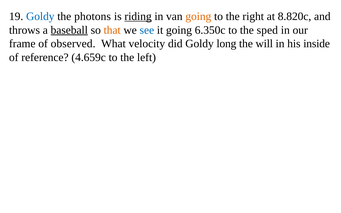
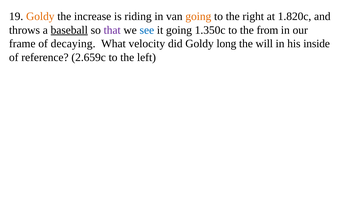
Goldy colour: blue -> orange (40, 16)
photons: photons -> increase (93, 16)
riding underline: present -> none (138, 16)
8.820c: 8.820c -> 1.820c (295, 16)
that colour: orange -> purple (112, 30)
6.350c: 6.350c -> 1.350c (210, 30)
sped: sped -> from (267, 30)
observed: observed -> decaying (73, 44)
4.659c: 4.659c -> 2.659c (89, 57)
